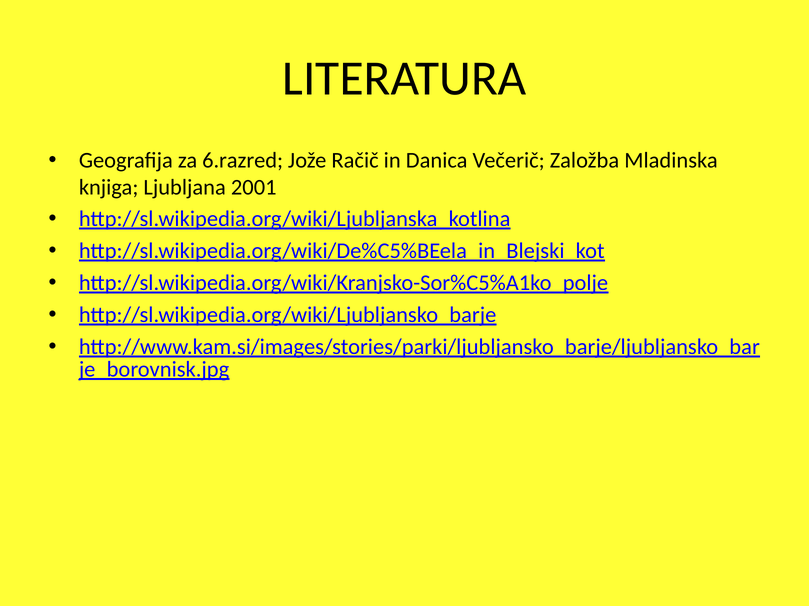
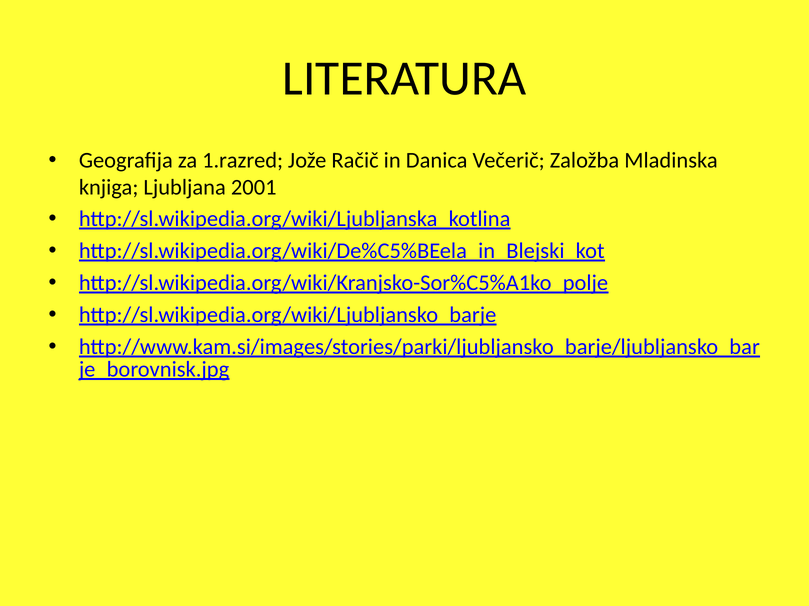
6.razred: 6.razred -> 1.razred (243, 161)
